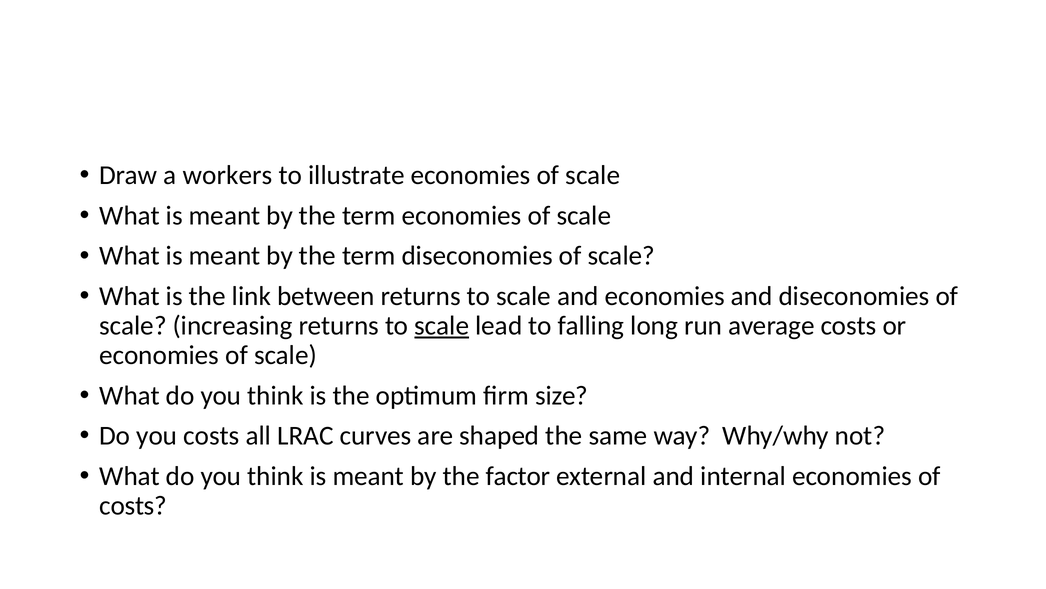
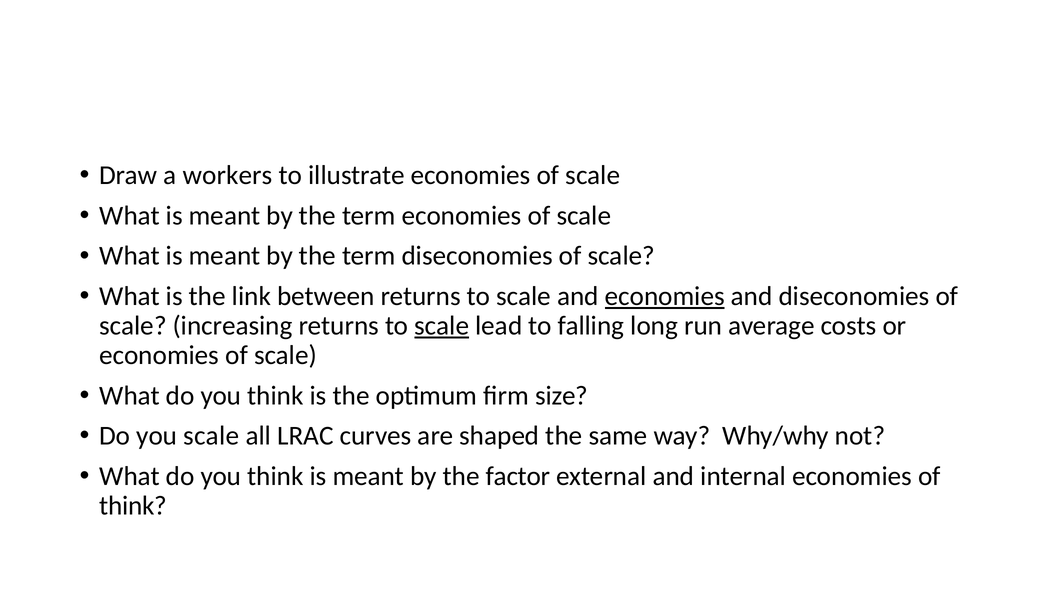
economies underline: none -> present (665, 296)
you costs: costs -> scale (211, 435)
costs: costs -> think (133, 505)
